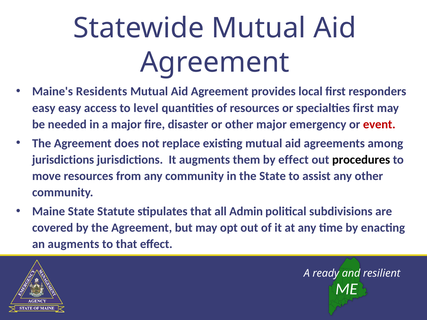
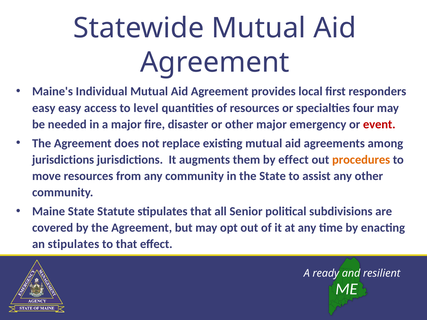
Residents: Residents -> Individual (102, 92)
specialties first: first -> four (363, 108)
procedures colour: black -> orange (361, 160)
Admin: Admin -> Senior (246, 212)
an augments: augments -> stipulates (73, 244)
